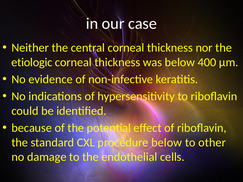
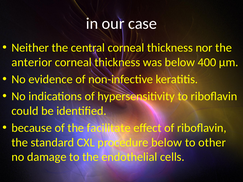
etiologic: etiologic -> anterior (32, 62)
potential: potential -> facilitate (109, 128)
